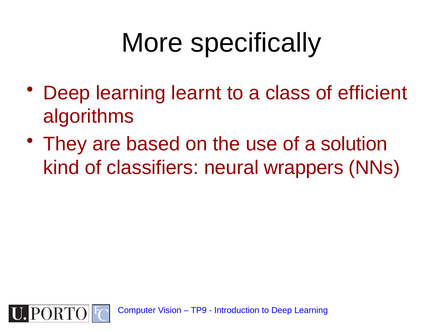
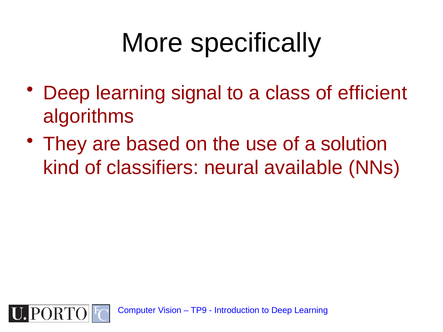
learnt: learnt -> signal (197, 93)
wrappers: wrappers -> available (304, 168)
